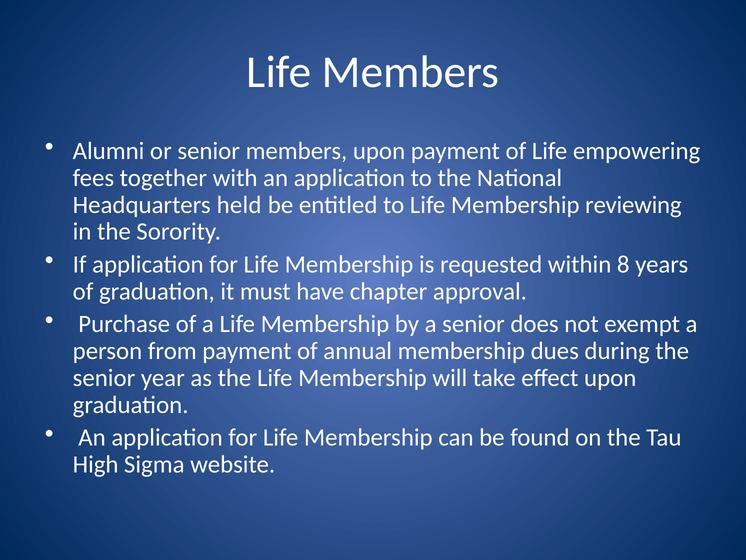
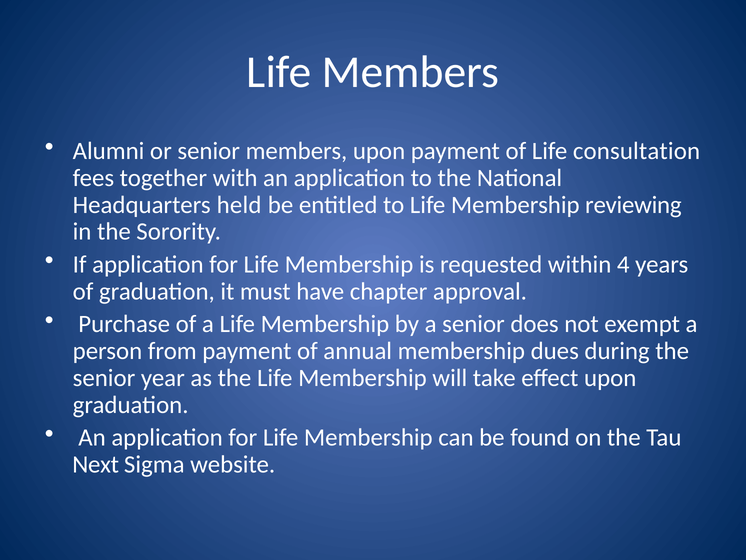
empowering: empowering -> consultation (637, 151)
8: 8 -> 4 (623, 264)
High: High -> Next (96, 464)
